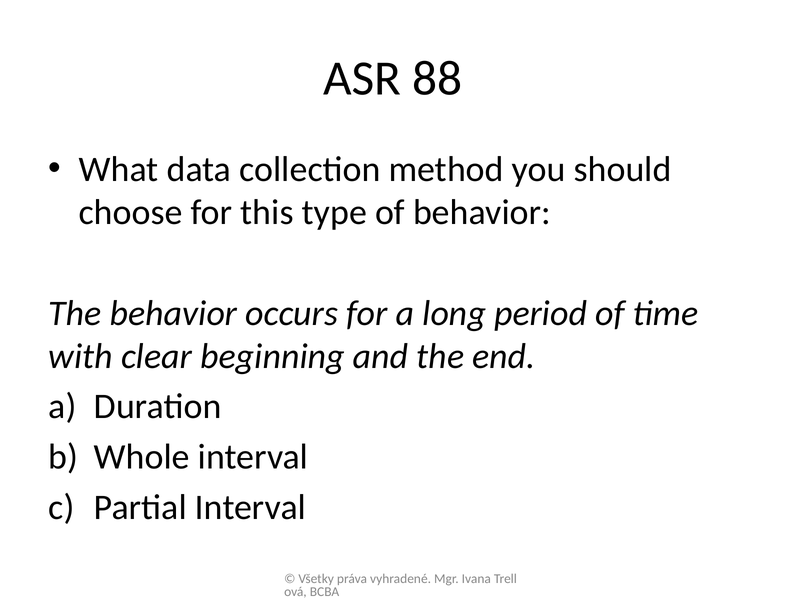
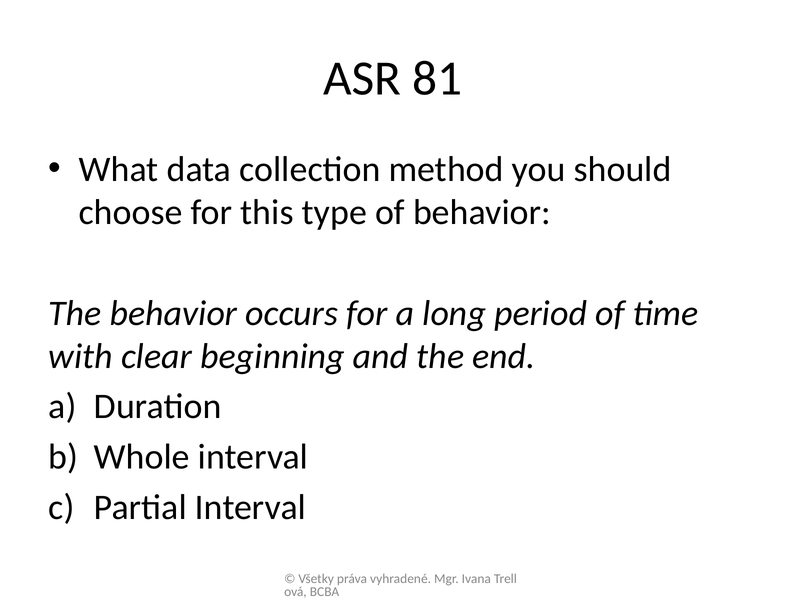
88: 88 -> 81 (437, 78)
